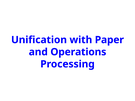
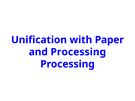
and Operations: Operations -> Processing (78, 52)
